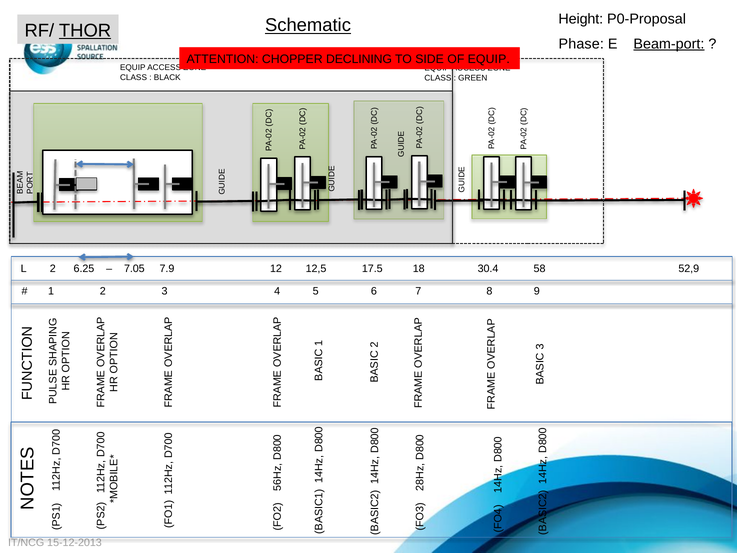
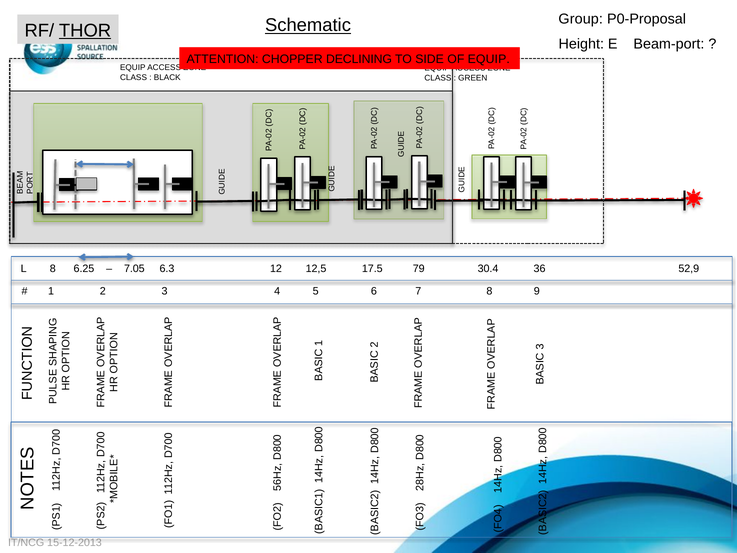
Height: Height -> Group (581, 19)
Phase: Phase -> Height (581, 44)
Beam-port underline: present -> none (669, 44)
L 2: 2 -> 8 (53, 269)
7.9: 7.9 -> 6.3 (167, 269)
18: 18 -> 79 (419, 269)
58: 58 -> 36 (540, 269)
